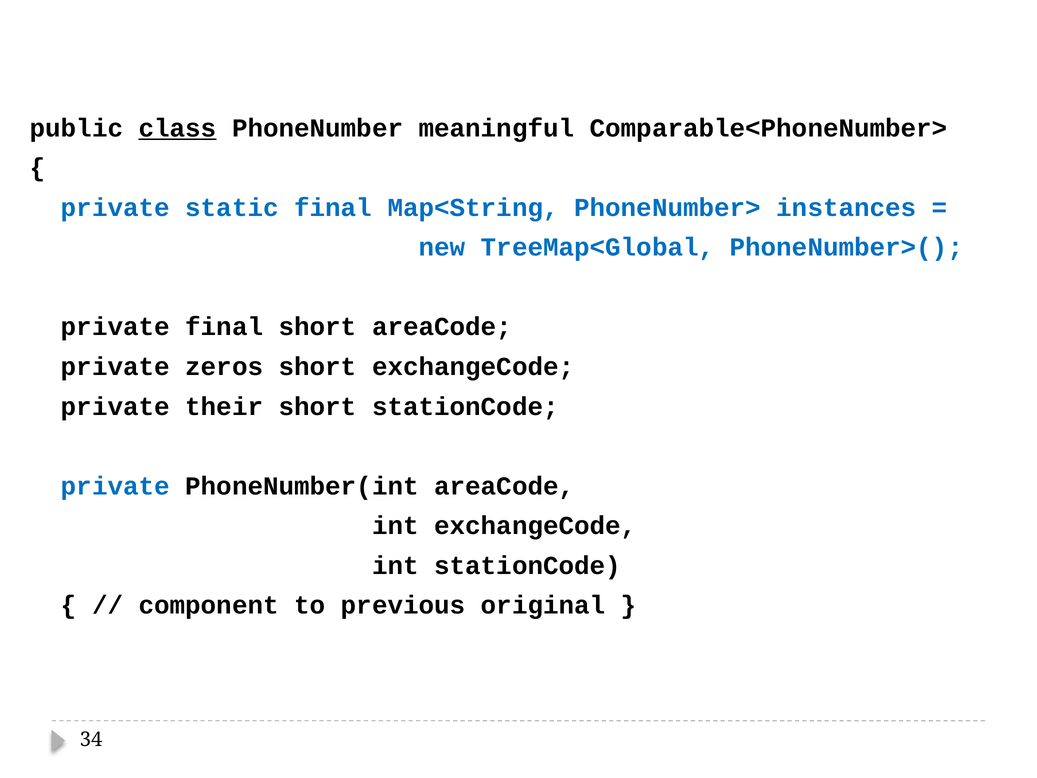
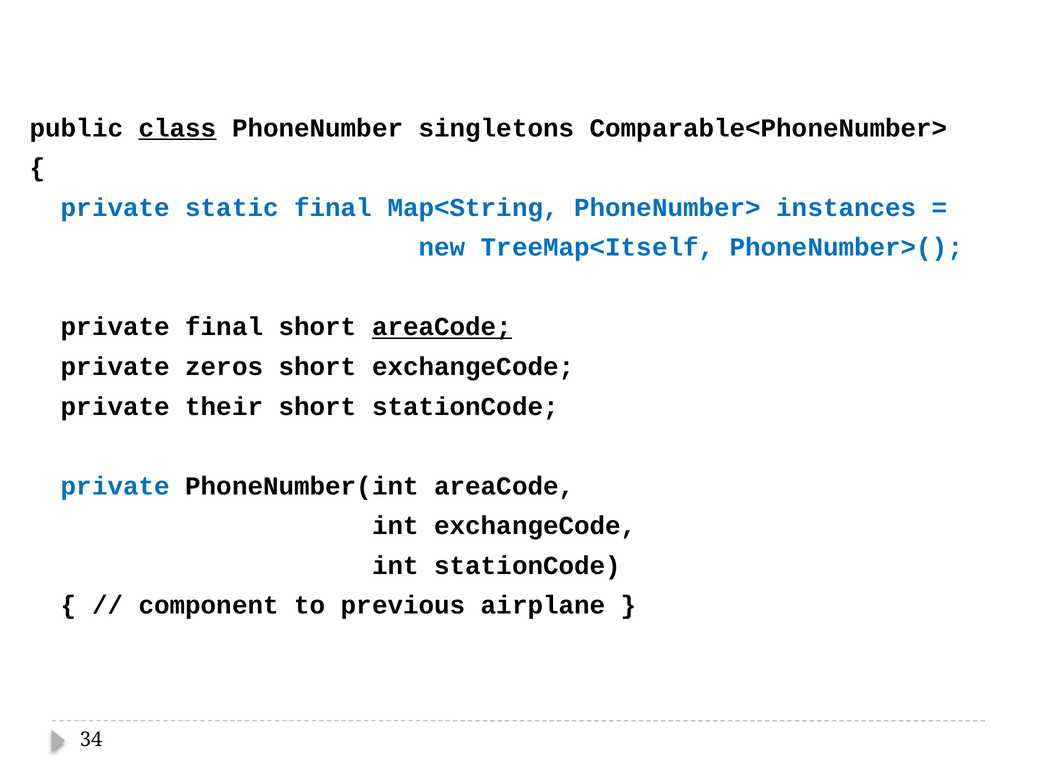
meaningful: meaningful -> singletons (496, 128)
TreeMap<Global: TreeMap<Global -> TreeMap<Itself (598, 247)
areaCode underline: none -> present (442, 327)
original: original -> airplane (543, 605)
